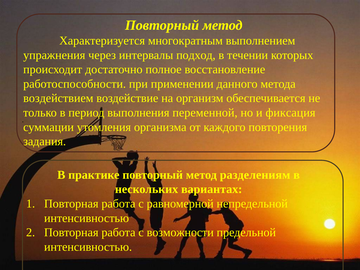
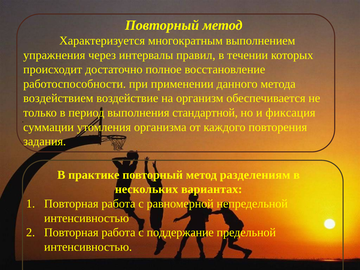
подход: подход -> правил (196, 55)
переменной: переменной -> стандартной (205, 113)
возможности: возможности -> поддержание (180, 232)
